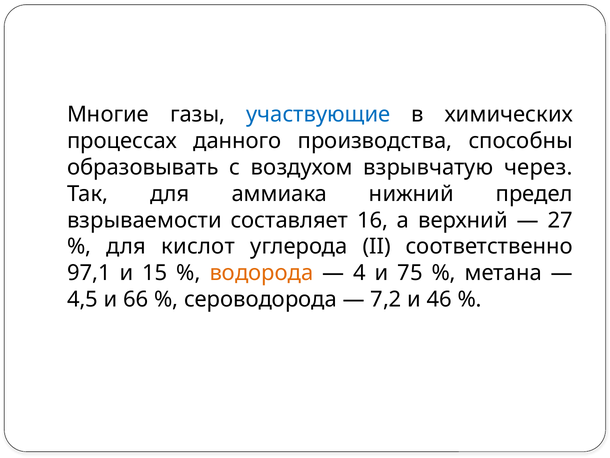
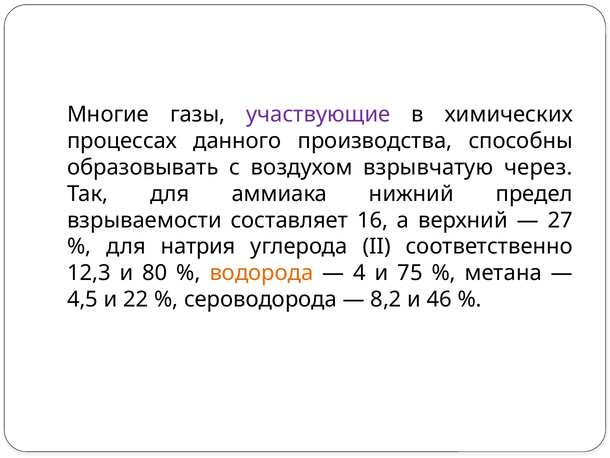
участвующие colour: blue -> purple (318, 114)
кислот: кислот -> натрия (198, 246)
97,1: 97,1 -> 12,3 (89, 273)
15: 15 -> 80 (155, 273)
66: 66 -> 22 (136, 299)
7,2: 7,2 -> 8,2 (386, 299)
